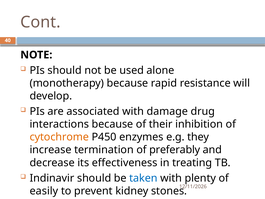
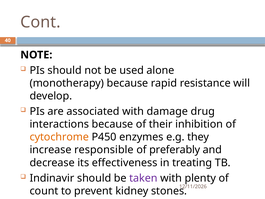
termination: termination -> responsible (104, 150)
taken colour: blue -> purple (143, 178)
easily: easily -> count (44, 191)
